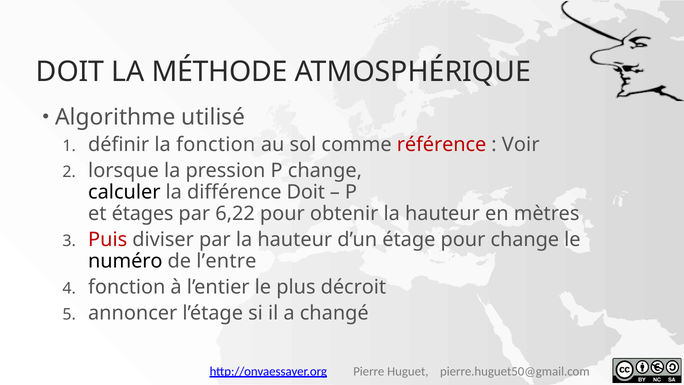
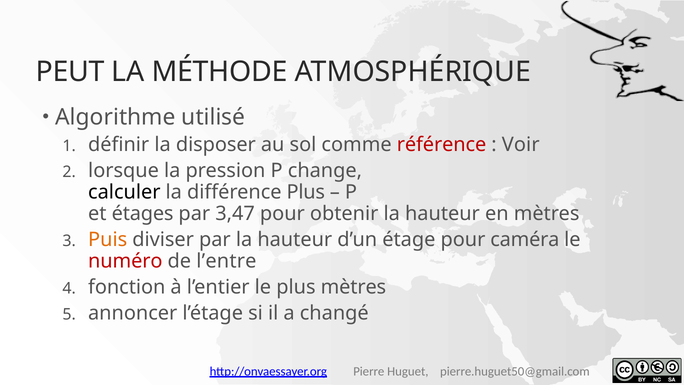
DOIT: DOIT -> PEUT (70, 72)
la fonction: fonction -> disposer (216, 145)
différence Doit: Doit -> Plus (306, 192)
6,22: 6,22 -> 3,47 (235, 214)
Puis colour: red -> orange (108, 240)
pour change: change -> caméra (525, 240)
numéro colour: black -> red (125, 261)
plus décroit: décroit -> mètres (353, 287)
